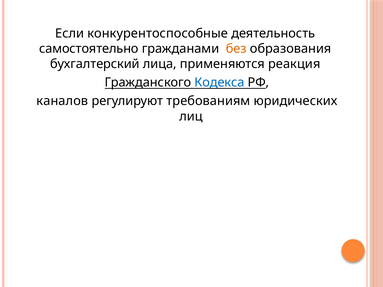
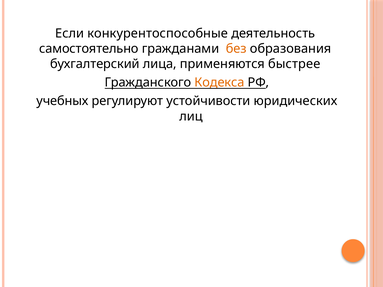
реакция: реакция -> быстрее (294, 64)
Кодекса colour: blue -> orange (219, 83)
каналов: каналов -> учебных (62, 101)
требованиям: требованиям -> устойчивости (208, 101)
